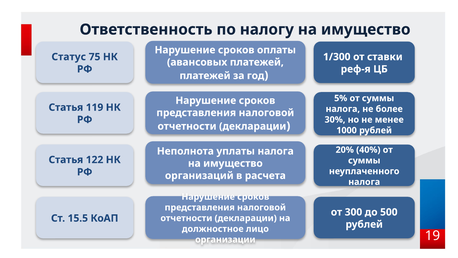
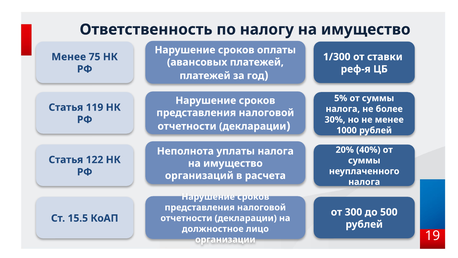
Статус: Статус -> Менее (69, 57)
